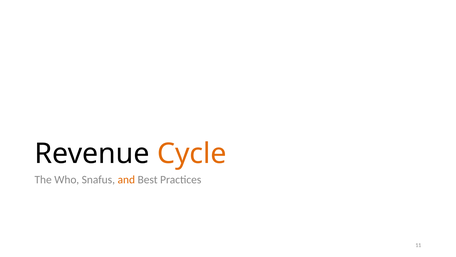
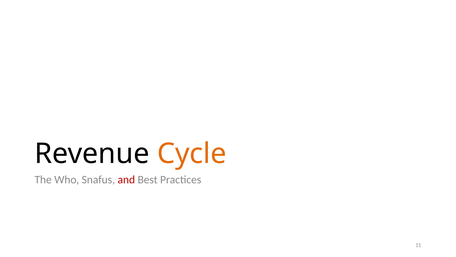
and colour: orange -> red (126, 179)
